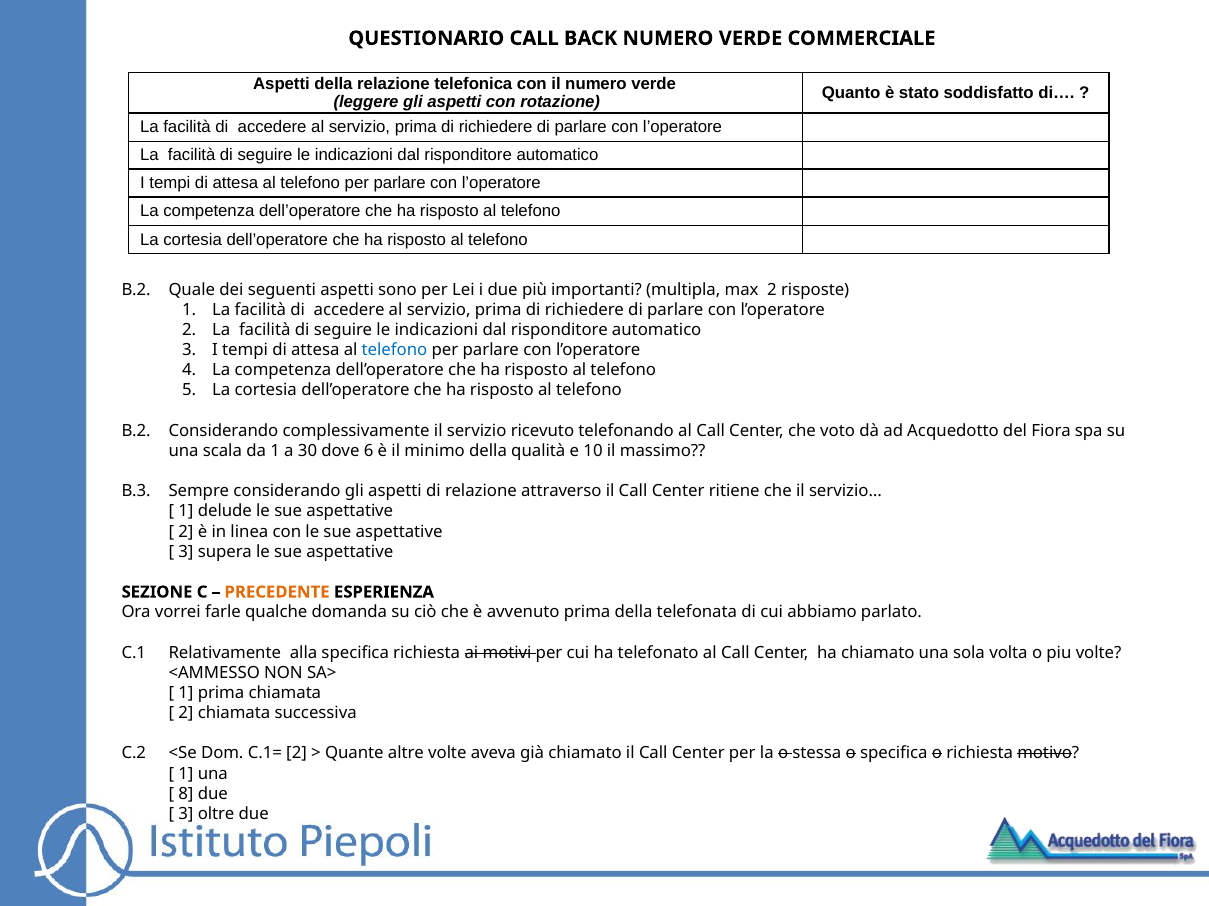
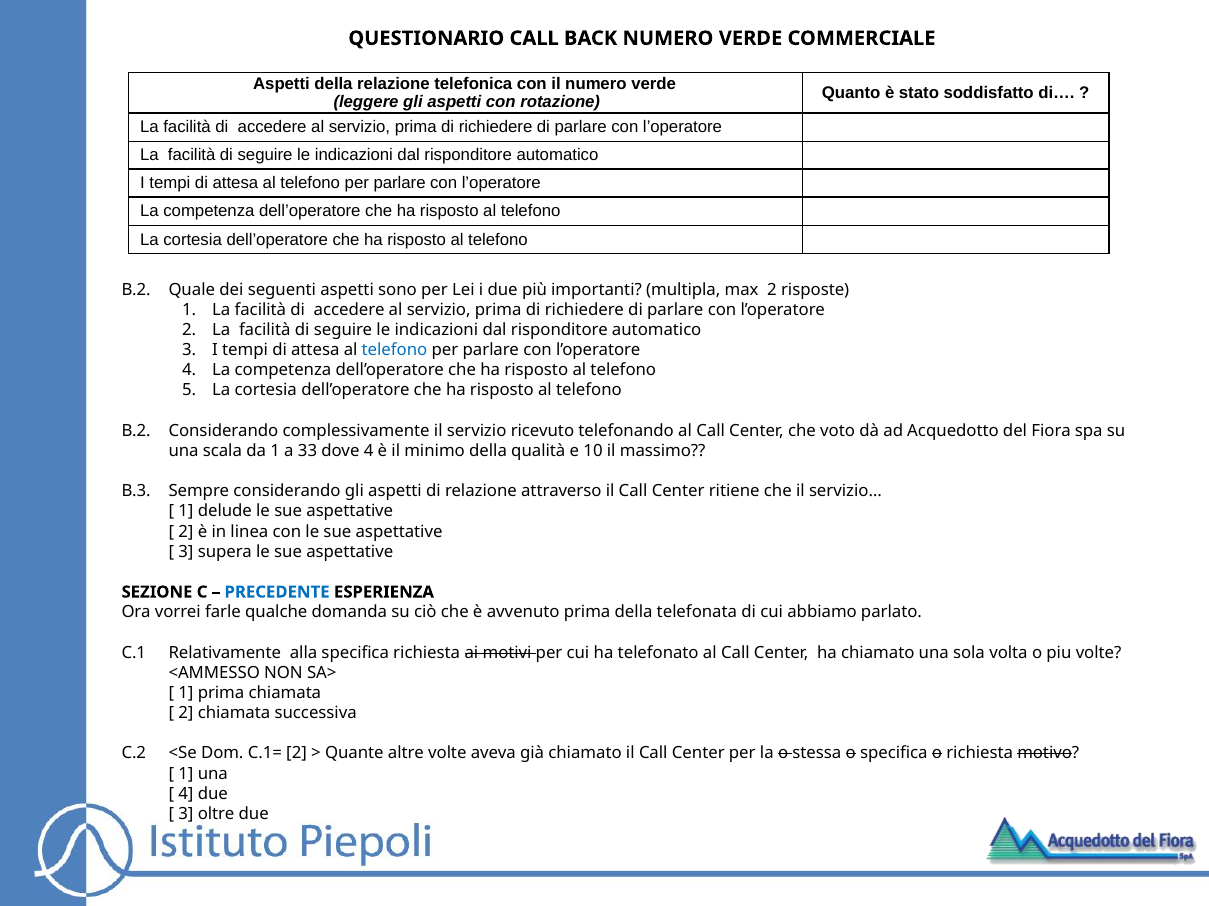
30: 30 -> 33 (308, 451)
dove 6: 6 -> 4 (369, 451)
PRECEDENTE colour: orange -> blue (277, 593)
8: 8 -> 4 (186, 794)
